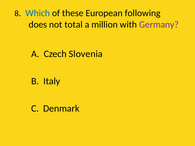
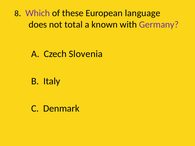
Which colour: blue -> purple (38, 13)
following: following -> language (143, 13)
million: million -> known (105, 25)
